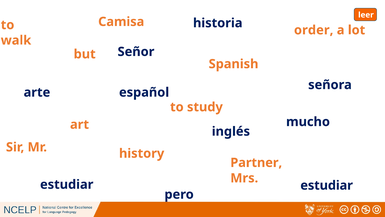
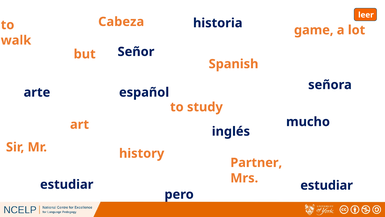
Camisa: Camisa -> Cabeza (121, 22)
order: order -> game (314, 30)
